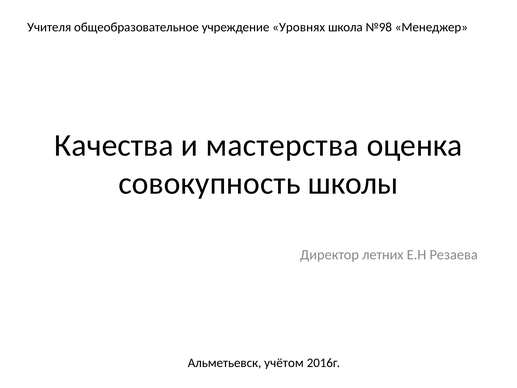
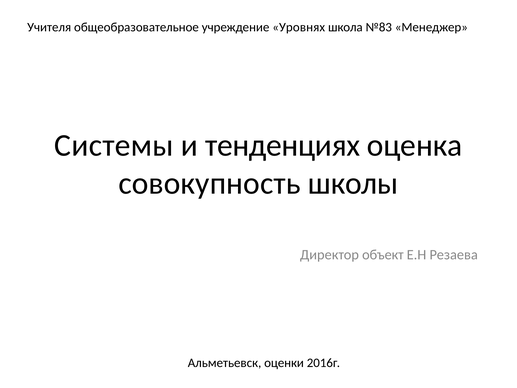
№98: №98 -> №83 (379, 27)
Качества: Качества -> Системы (114, 145)
мастерства: мастерства -> тенденциях (283, 145)
летних: летних -> объект (383, 255)
учётом: учётом -> оценки (284, 363)
